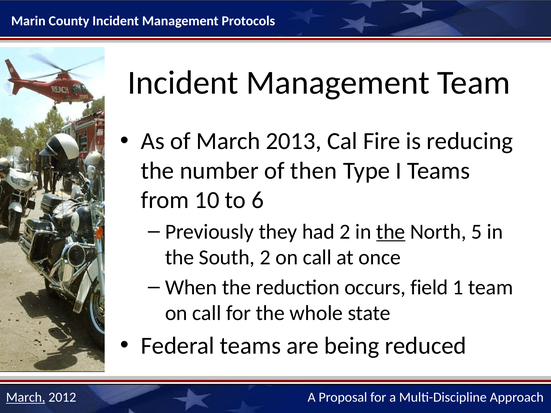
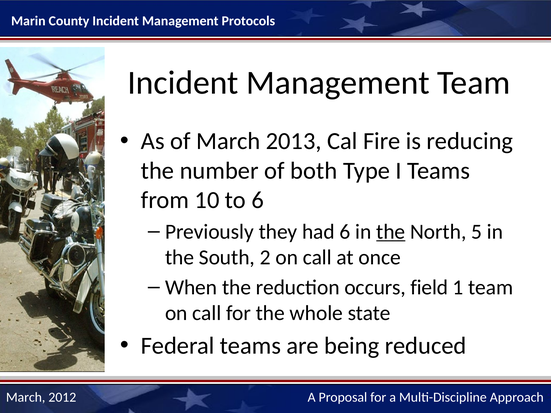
then: then -> both (314, 171)
had 2: 2 -> 6 (345, 232)
March underline: present -> none (26, 398)
